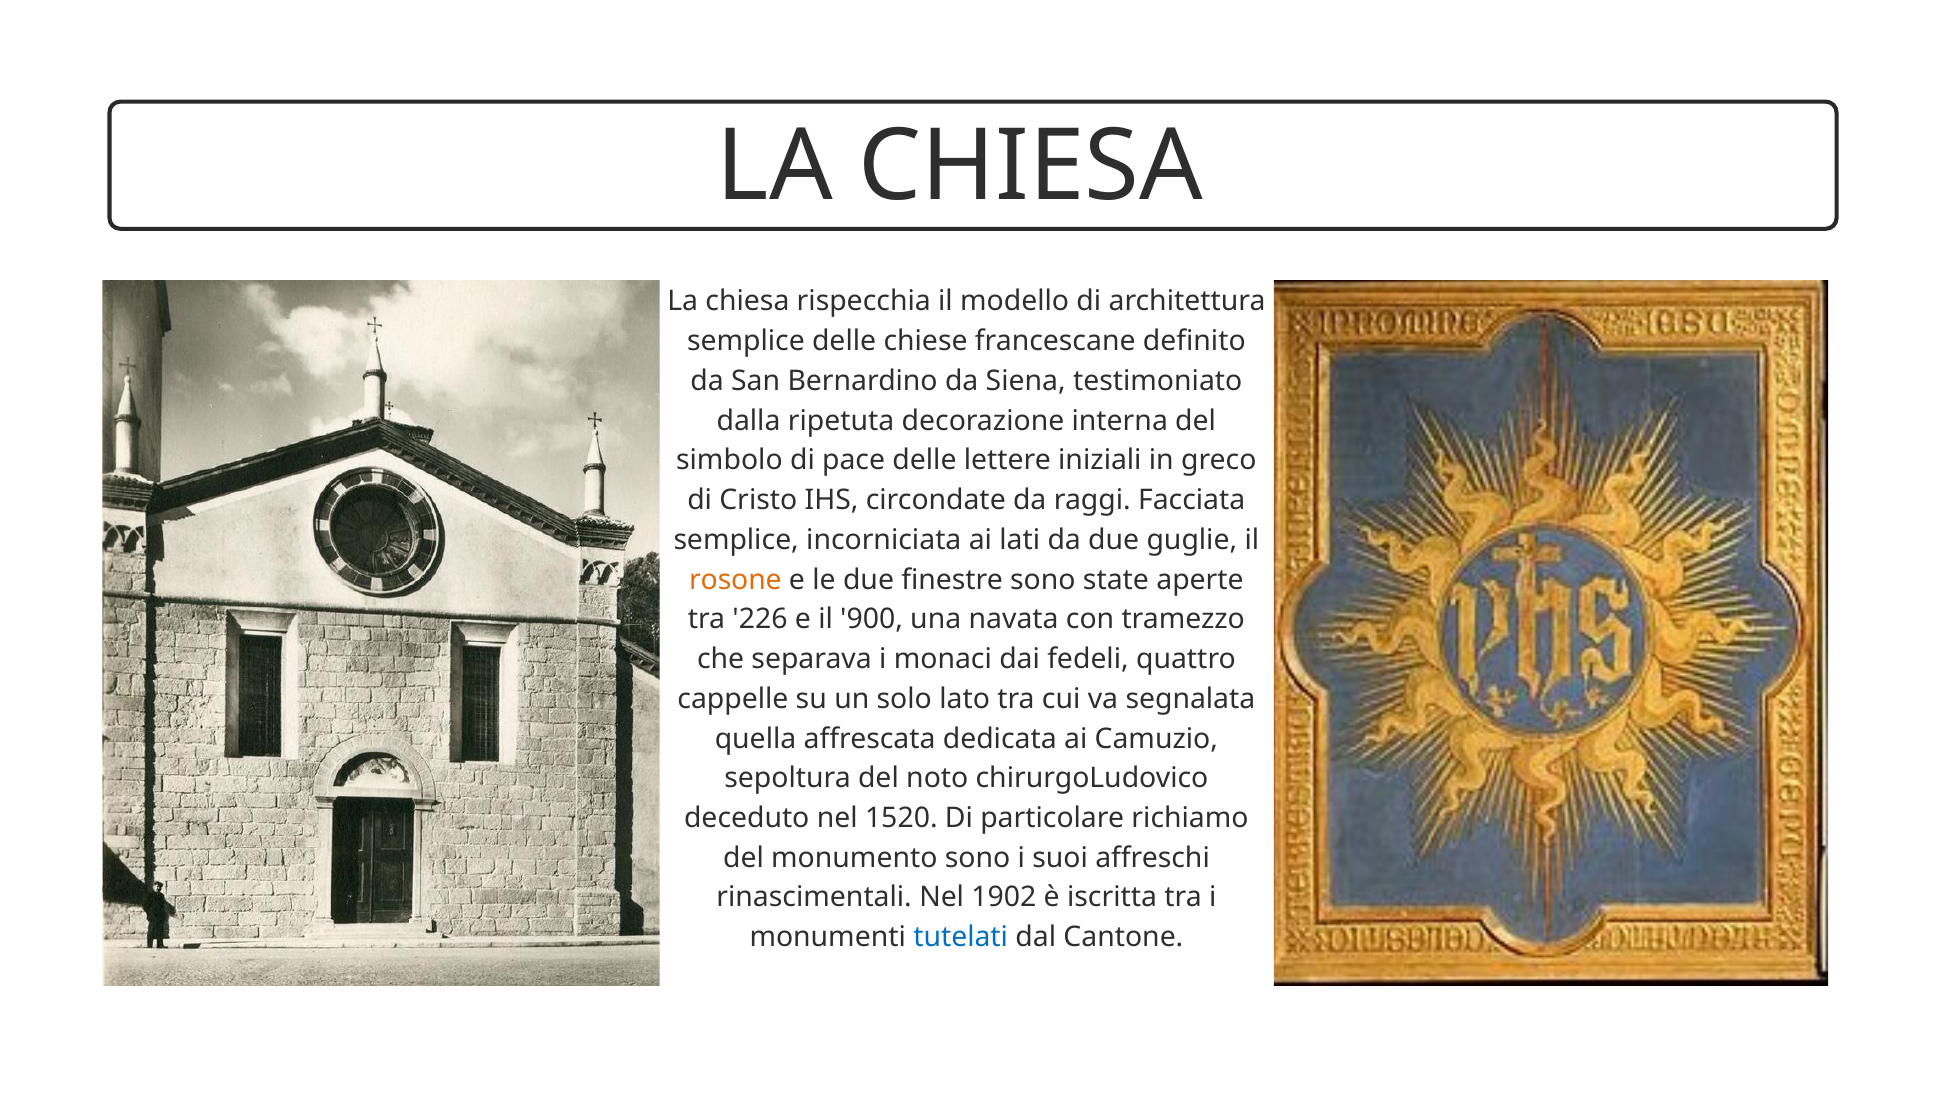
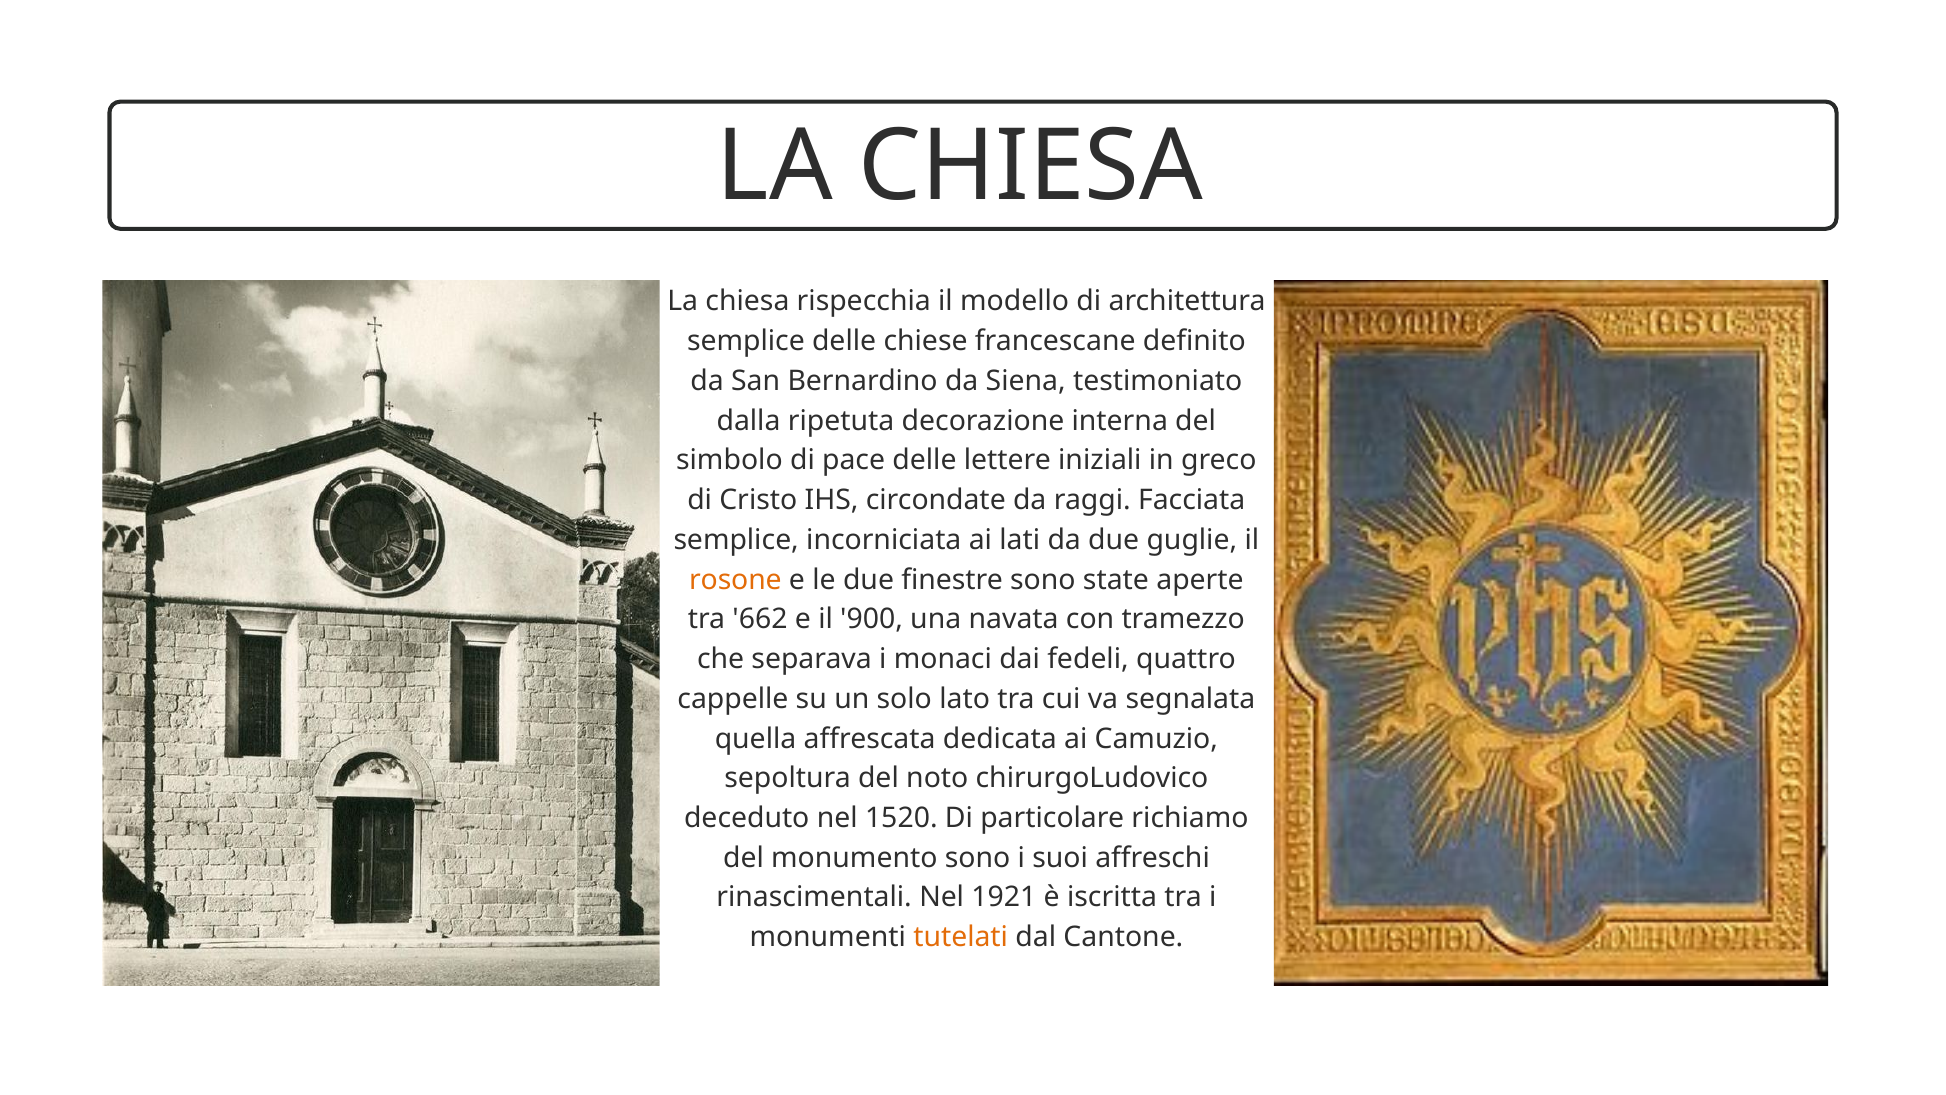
226: 226 -> 662 (760, 619)
1902: 1902 -> 1921 (1004, 897)
tutelati colour: blue -> orange (961, 937)
